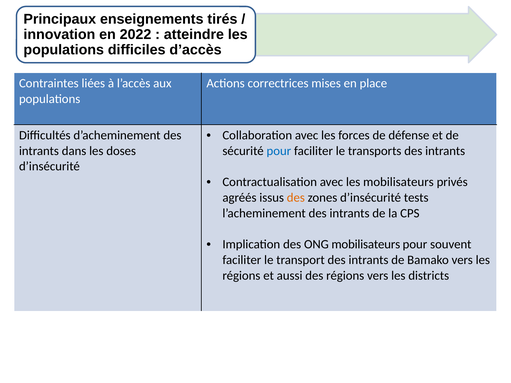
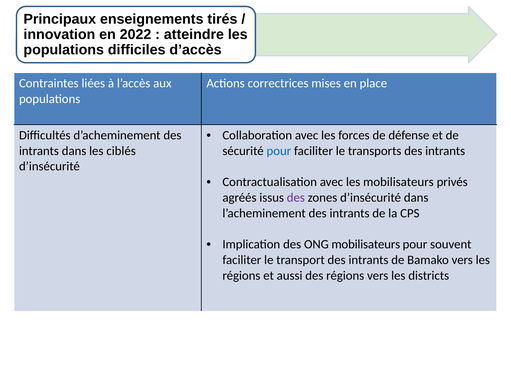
doses: doses -> ciblés (121, 151)
des colour: orange -> purple (296, 198)
d’insécurité tests: tests -> dans (416, 198)
